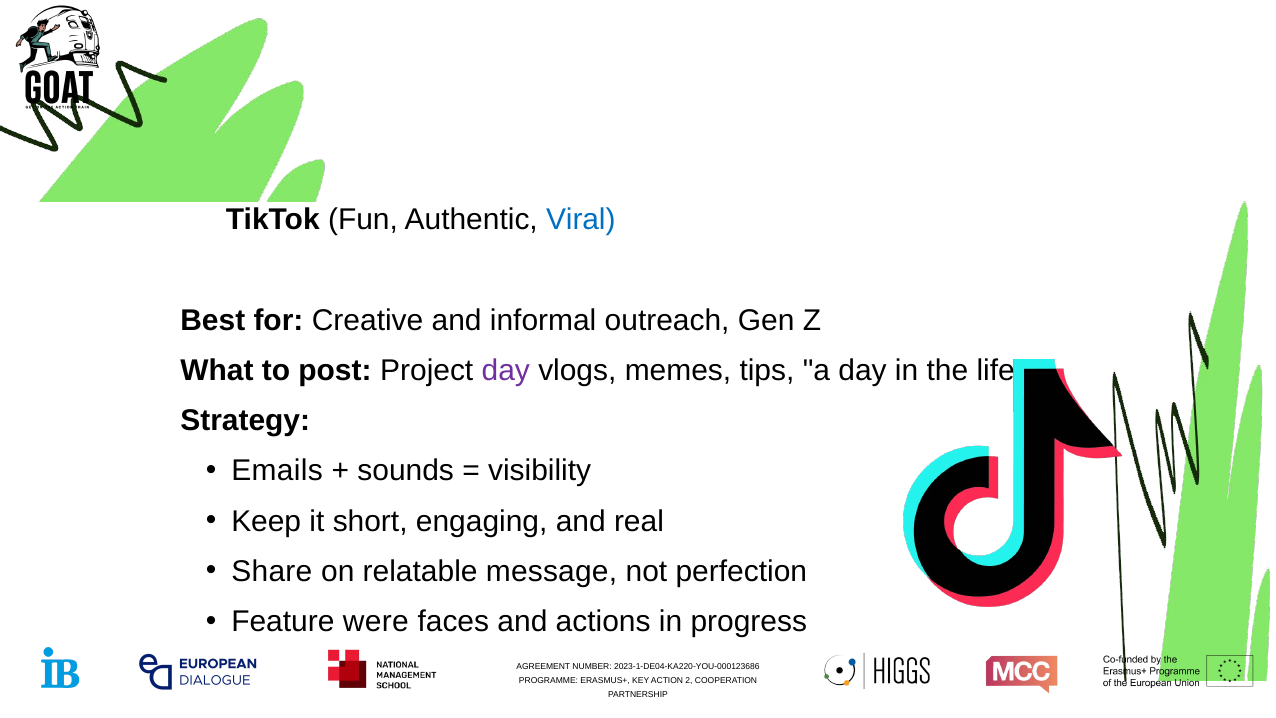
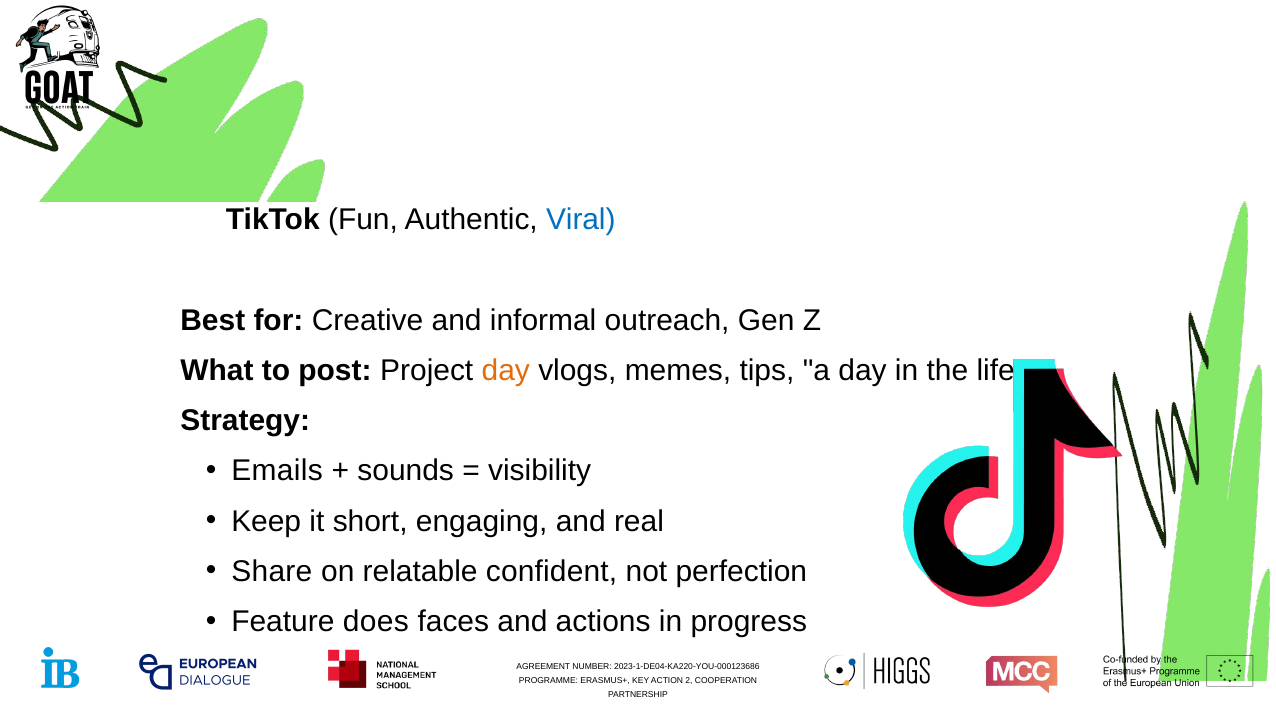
day colour: purple -> orange (506, 370)
message: message -> confident (552, 571)
were: were -> does (376, 622)
